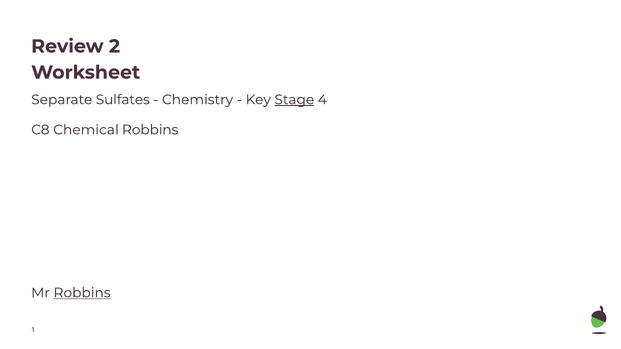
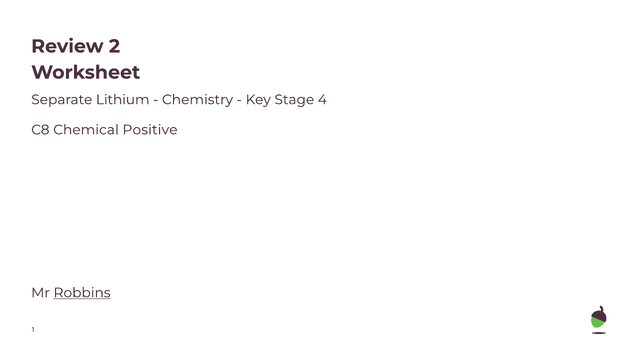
Sulfates: Sulfates -> Lithium (123, 100)
Stage underline: present -> none (294, 100)
Chemical Robbins: Robbins -> Positive (150, 130)
